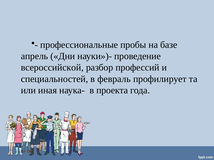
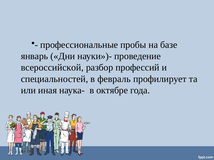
апрель: апрель -> январь (34, 56)
проекта: проекта -> октябре (112, 91)
